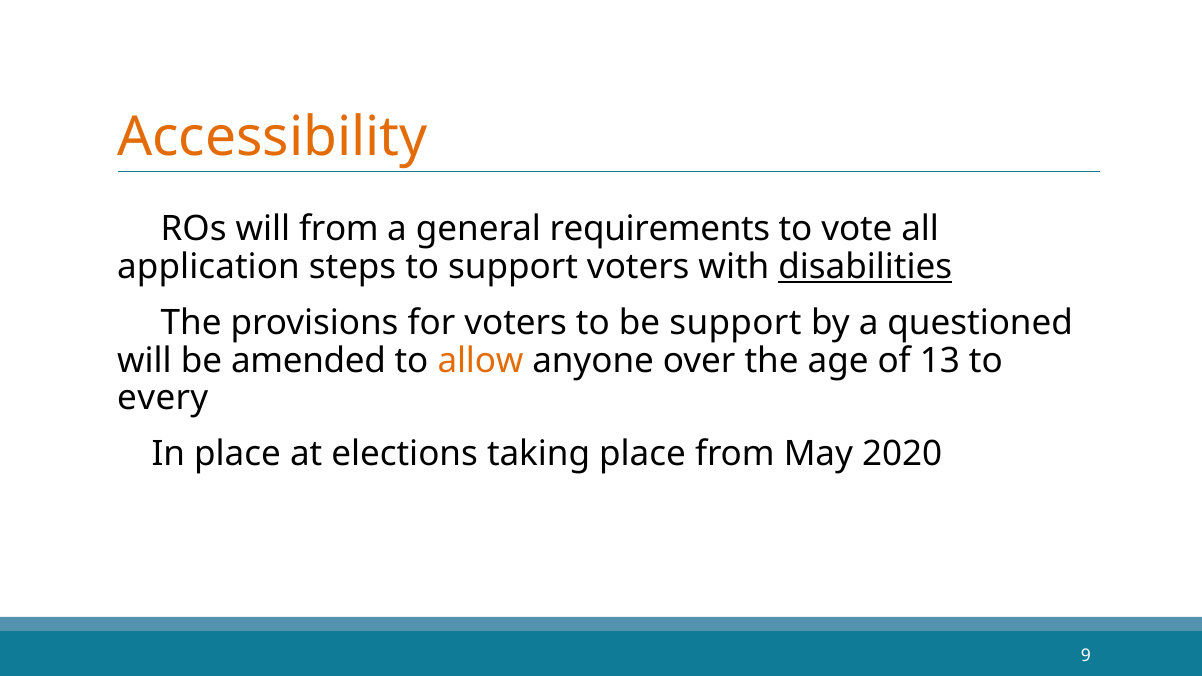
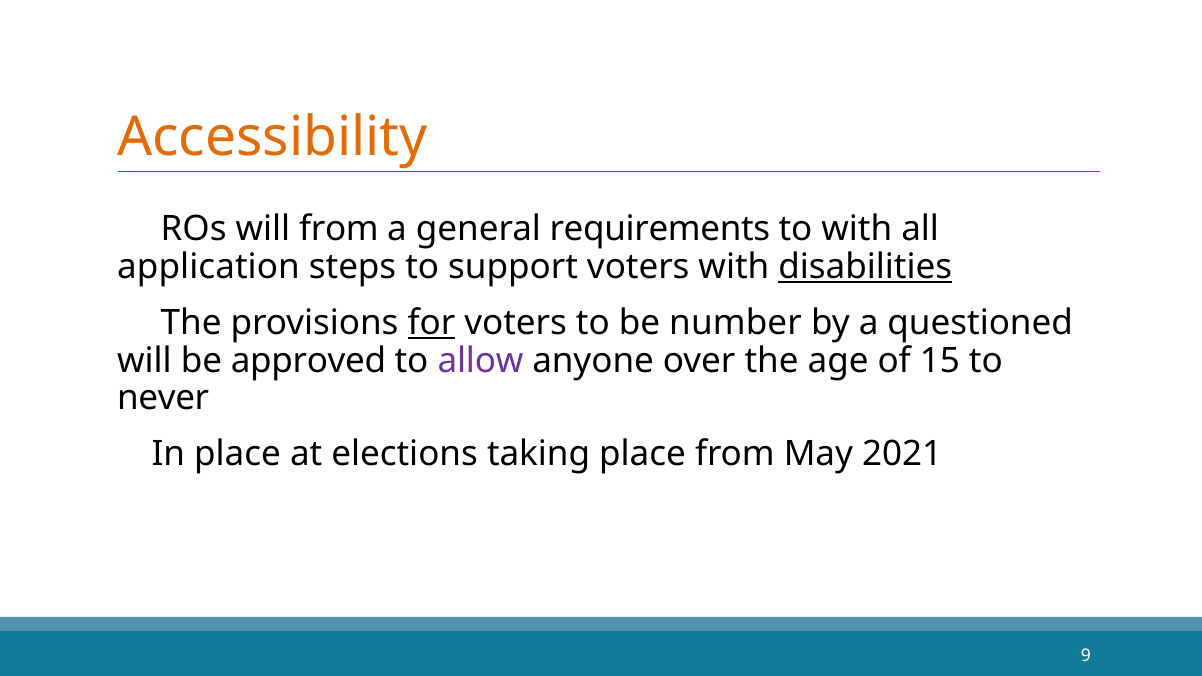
to vote: vote -> with (857, 229)
for underline: none -> present (432, 323)
be support: support -> number (736, 323)
amended: amended -> approved (309, 361)
allow colour: orange -> purple (480, 361)
13: 13 -> 15 (940, 361)
every: every -> never (163, 398)
2020: 2020 -> 2021 (902, 454)
